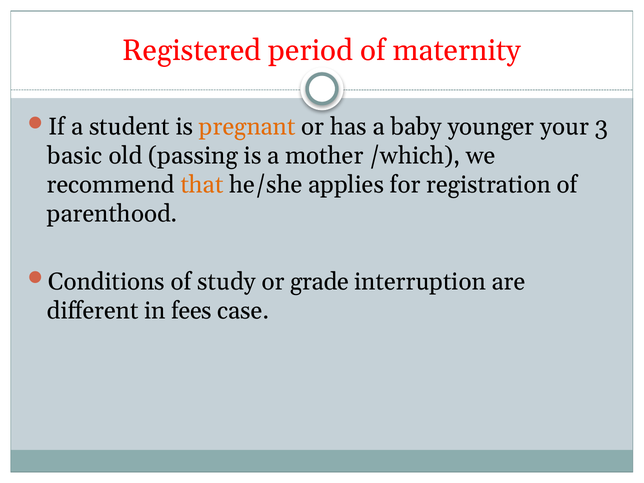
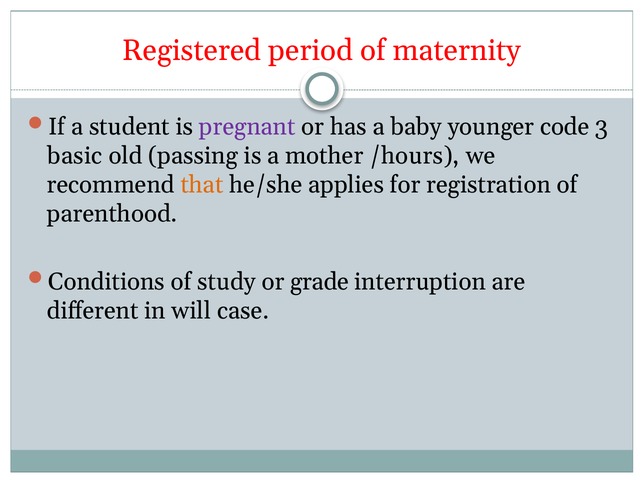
pregnant colour: orange -> purple (247, 127)
your: your -> code (565, 127)
/which: /which -> /hours (414, 156)
fees: fees -> will (191, 311)
